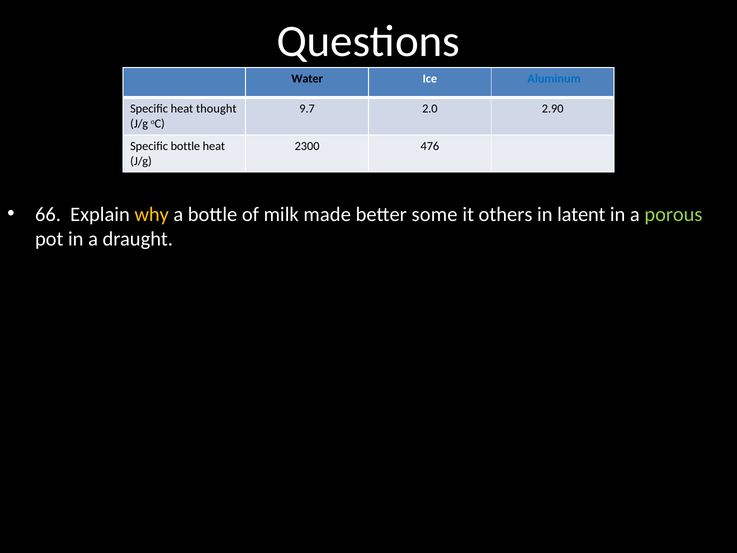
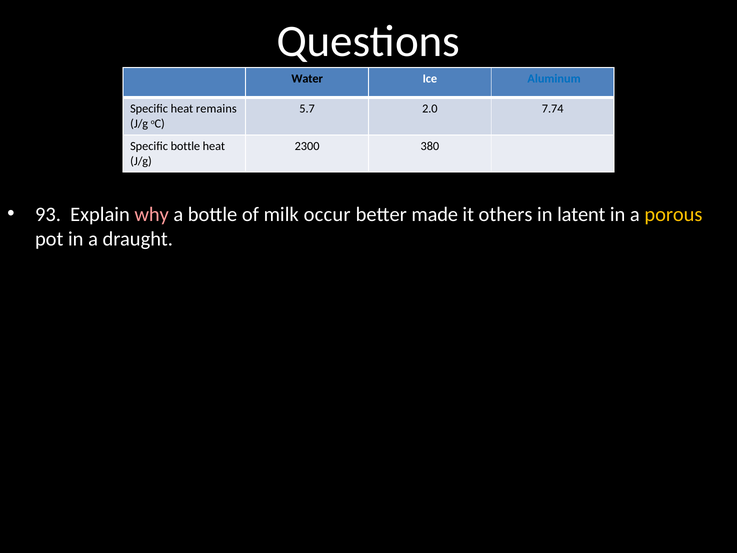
thought: thought -> remains (216, 109)
9.7: 9.7 -> 5.7 (307, 109)
2.90: 2.90 -> 7.74 (553, 109)
476: 476 -> 380 (430, 146)
66: 66 -> 93 (48, 214)
why colour: yellow -> pink (152, 214)
made: made -> occur (327, 214)
some: some -> made (435, 214)
porous colour: light green -> yellow (673, 214)
